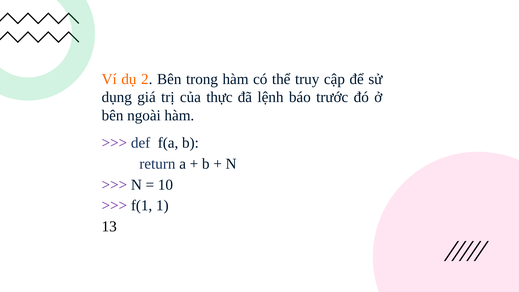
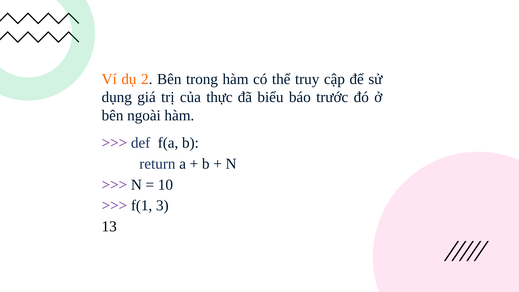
lệnh: lệnh -> biểu (271, 97)
1: 1 -> 3 (162, 206)
